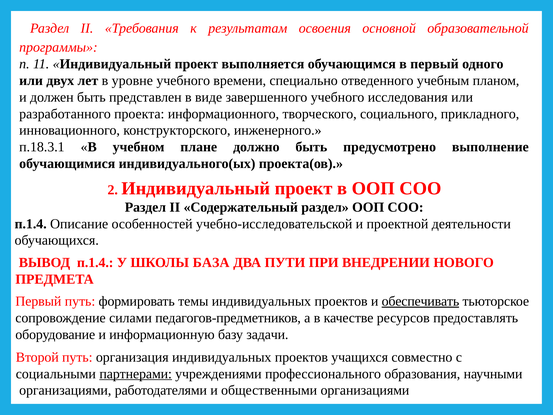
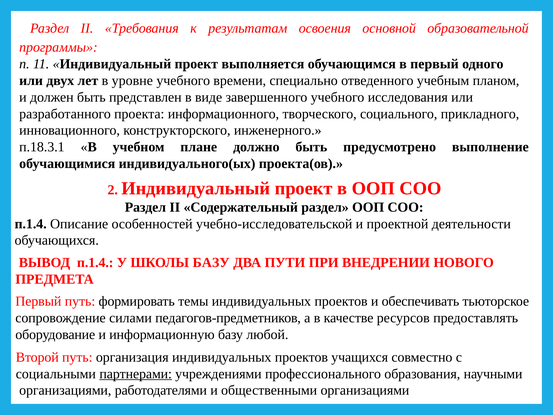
ШКОЛЫ БАЗА: БАЗА -> БАЗУ (211, 262)
обеспечивать underline: present -> none (420, 301)
задачи: задачи -> любой (267, 334)
